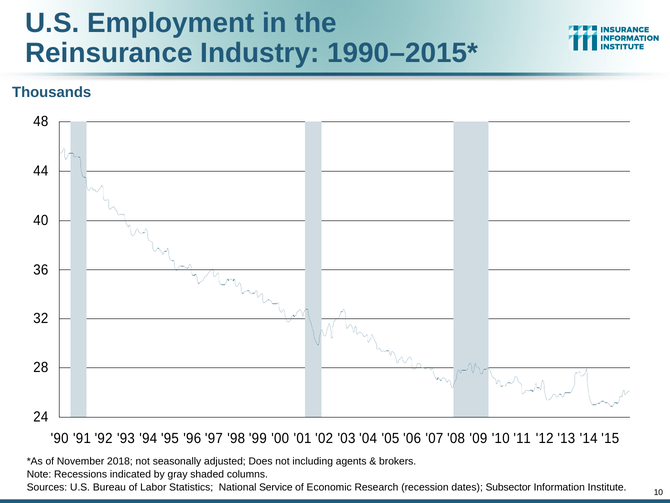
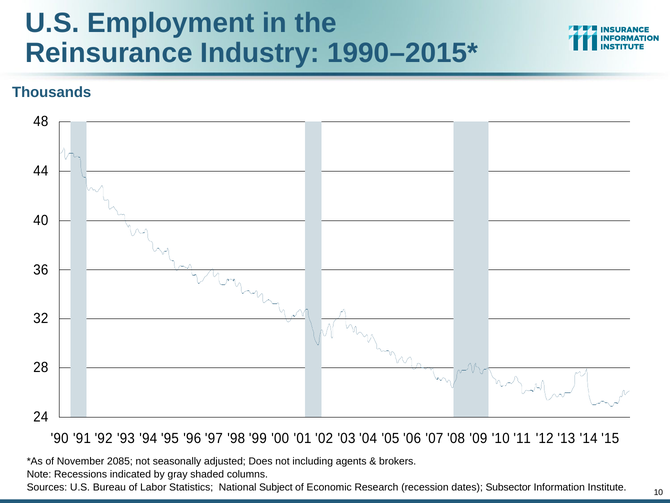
2018: 2018 -> 2085 (120, 461)
Service: Service -> Subject (276, 487)
